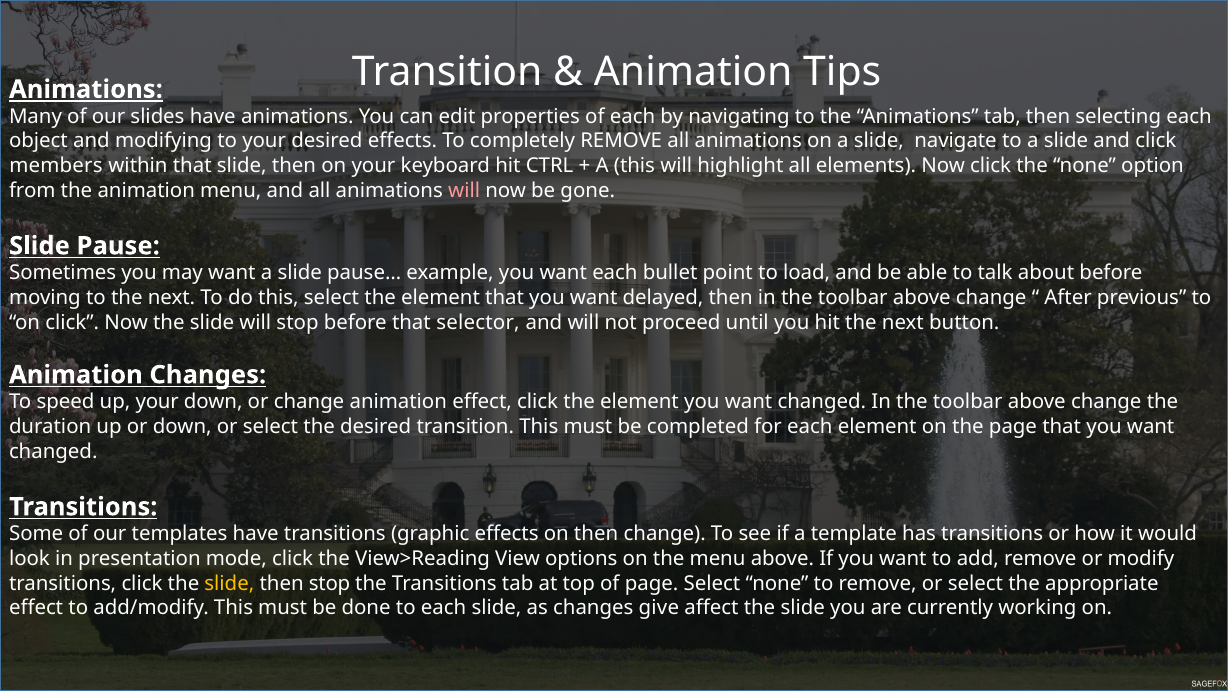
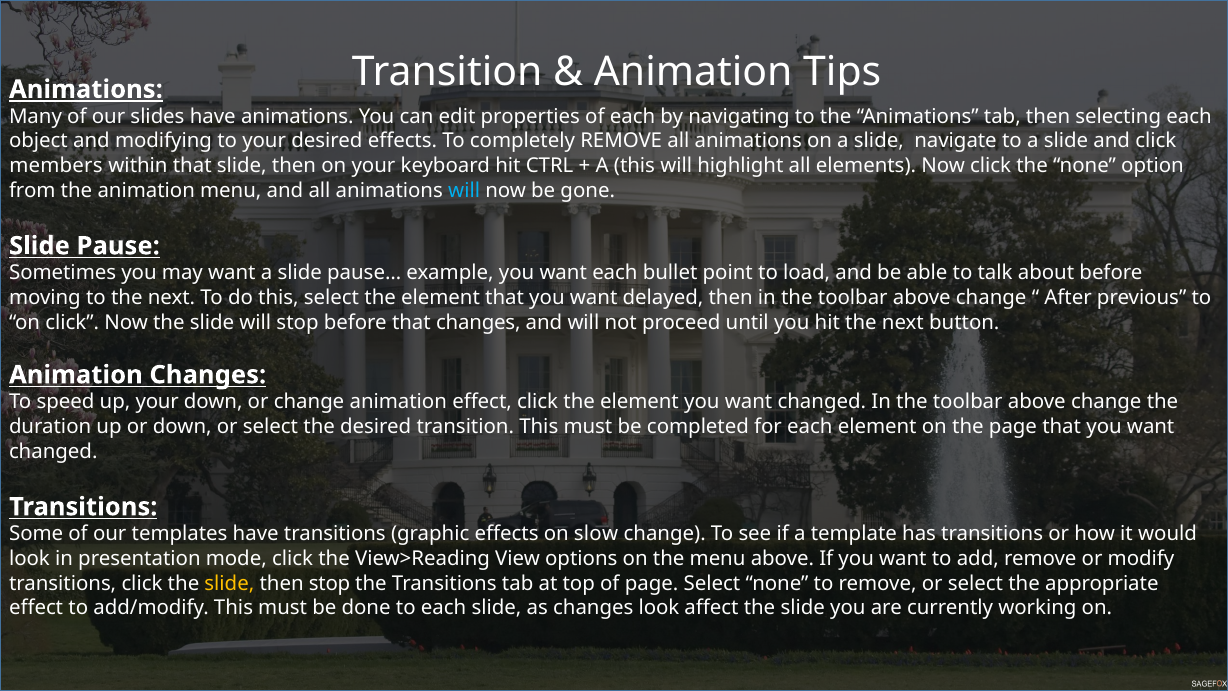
will colour: pink -> light blue (464, 190)
that selector: selector -> changes (478, 322)
on then: then -> slow (596, 534)
changes give: give -> look (659, 608)
